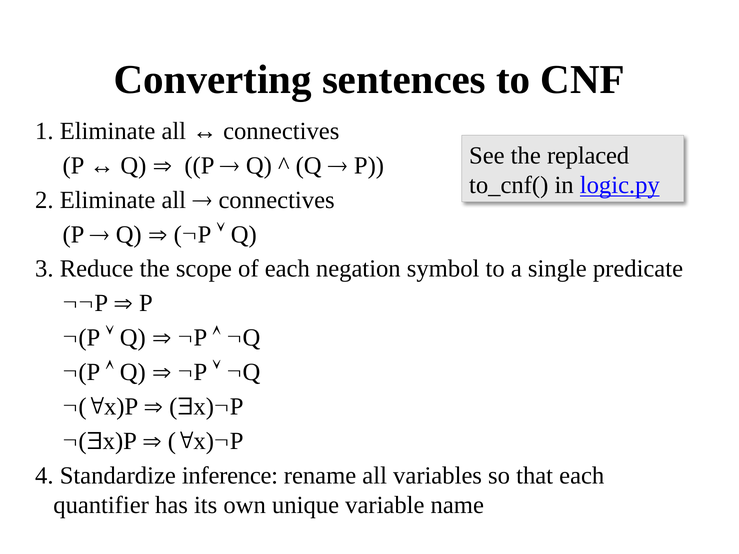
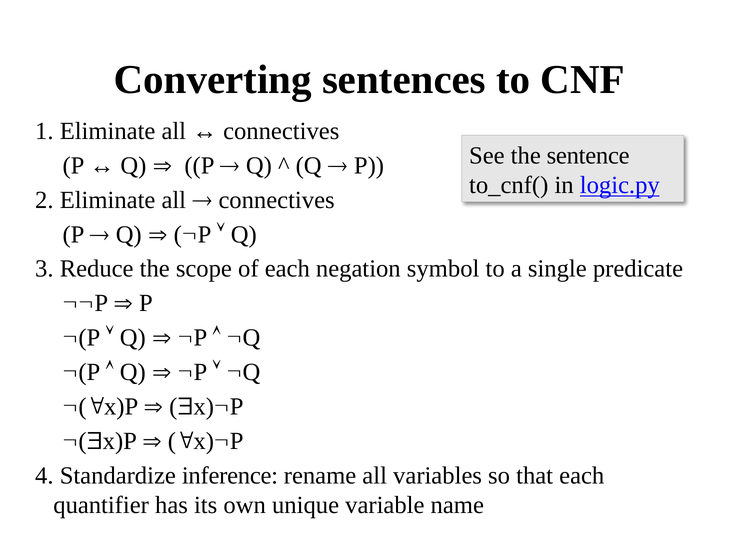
replaced: replaced -> sentence (588, 156)
